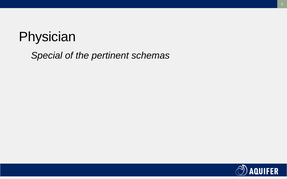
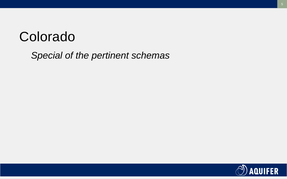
Physician: Physician -> Colorado (47, 37)
